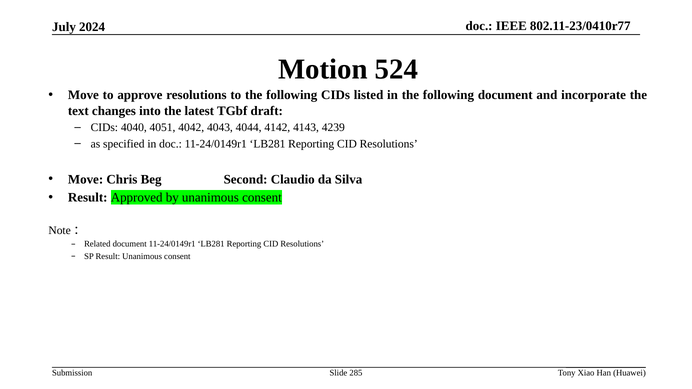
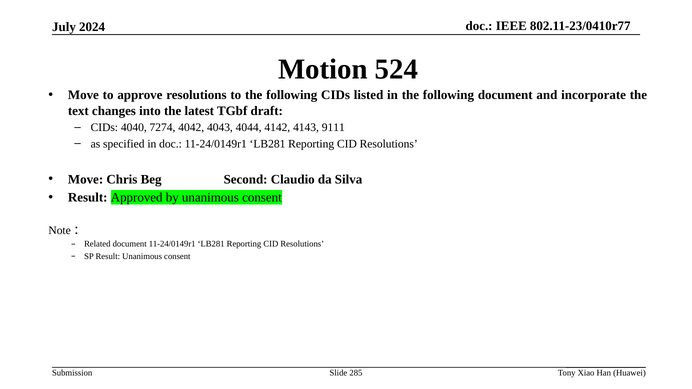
4051: 4051 -> 7274 (163, 128)
4239: 4239 -> 9111 (333, 128)
